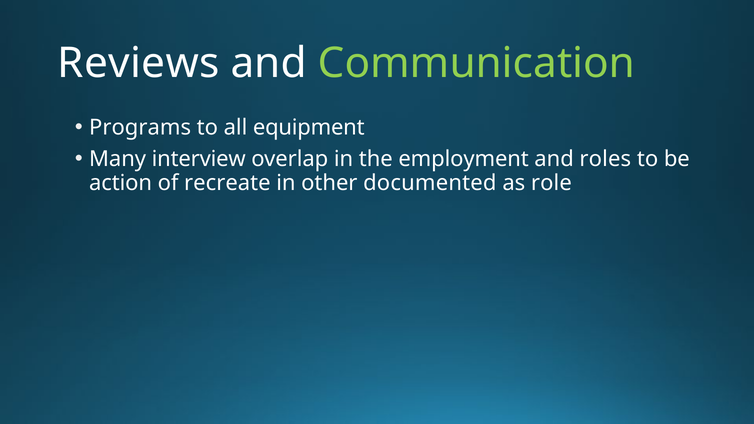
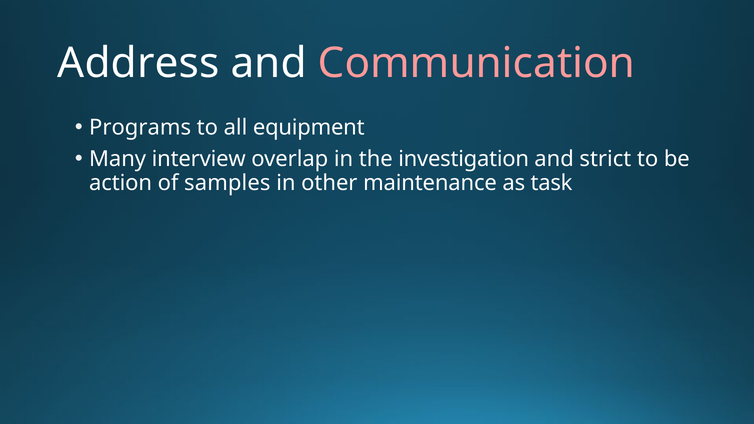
Reviews: Reviews -> Address (139, 63)
Communication colour: light green -> pink (476, 63)
employment: employment -> investigation (464, 159)
roles: roles -> strict (605, 159)
recreate: recreate -> samples (227, 183)
documented: documented -> maintenance (430, 183)
role: role -> task (552, 183)
